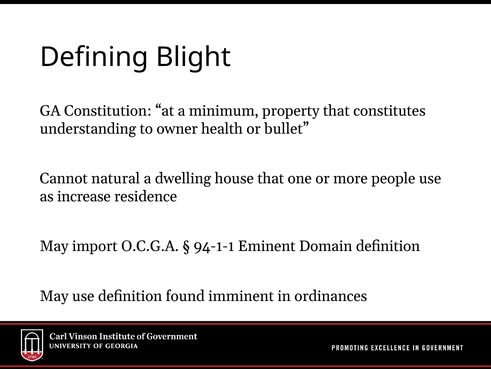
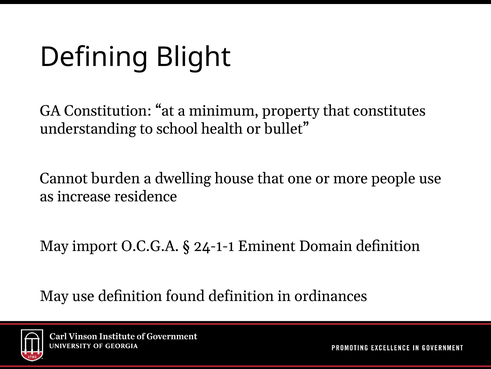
owner: owner -> school (177, 129)
natural: natural -> burden (116, 178)
94-1-1: 94-1-1 -> 24-1-1 (214, 246)
found imminent: imminent -> definition (241, 295)
